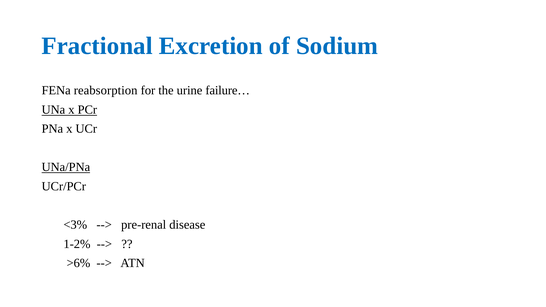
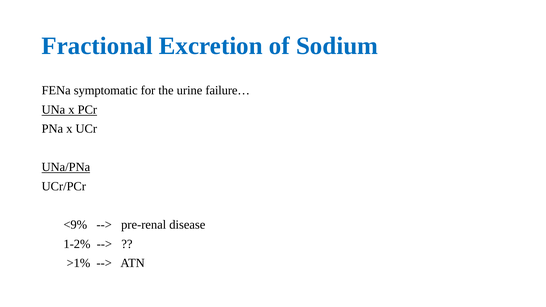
reabsorption: reabsorption -> symptomatic (106, 90)
<3%: <3% -> <9% (75, 225)
>6%: >6% -> >1% (78, 263)
